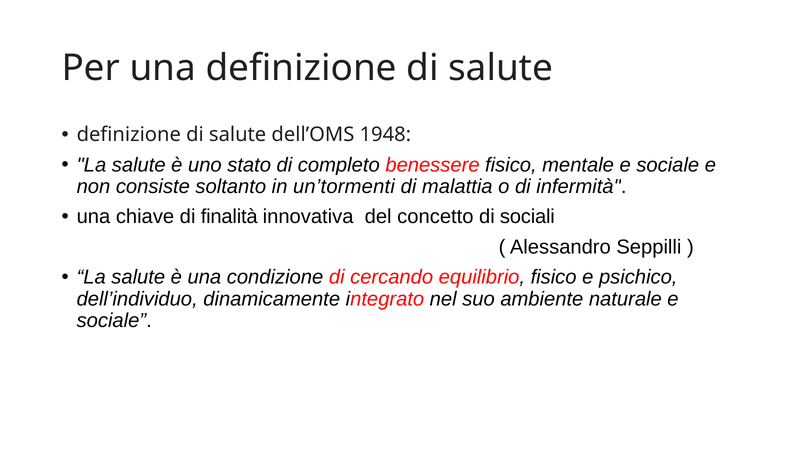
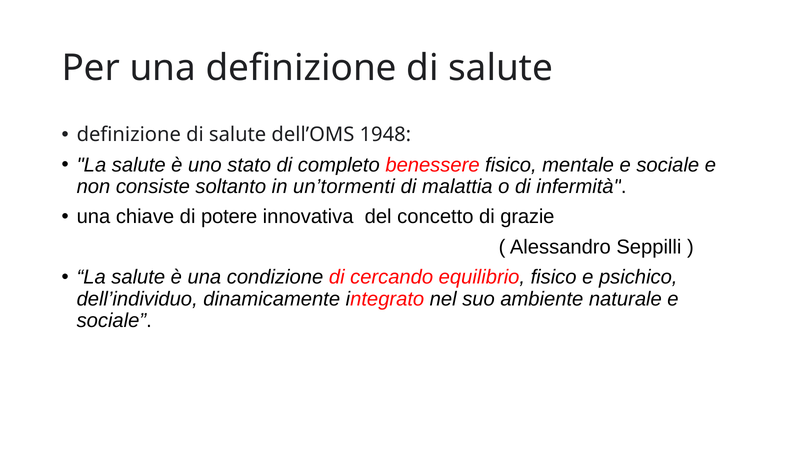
finalità: finalità -> potere (229, 217)
sociali: sociali -> grazie (527, 217)
